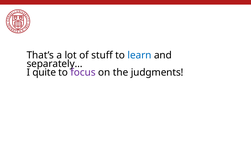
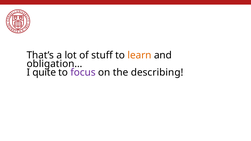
learn colour: blue -> orange (139, 55)
separately…: separately… -> obligation… (55, 64)
judgments: judgments -> describing (157, 72)
